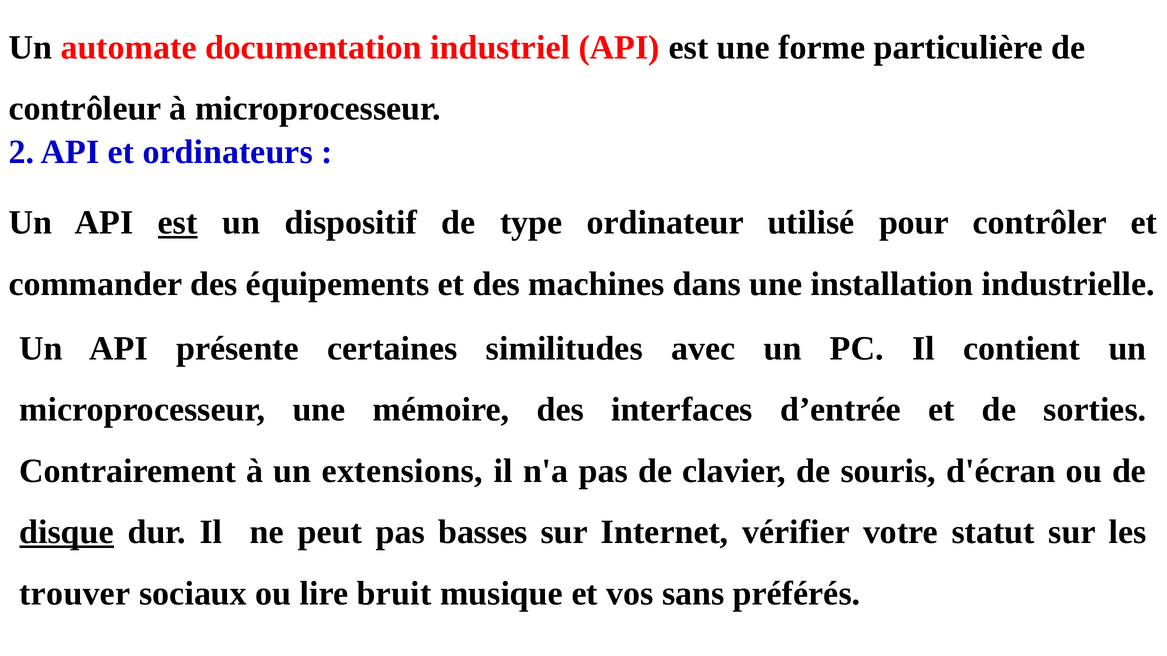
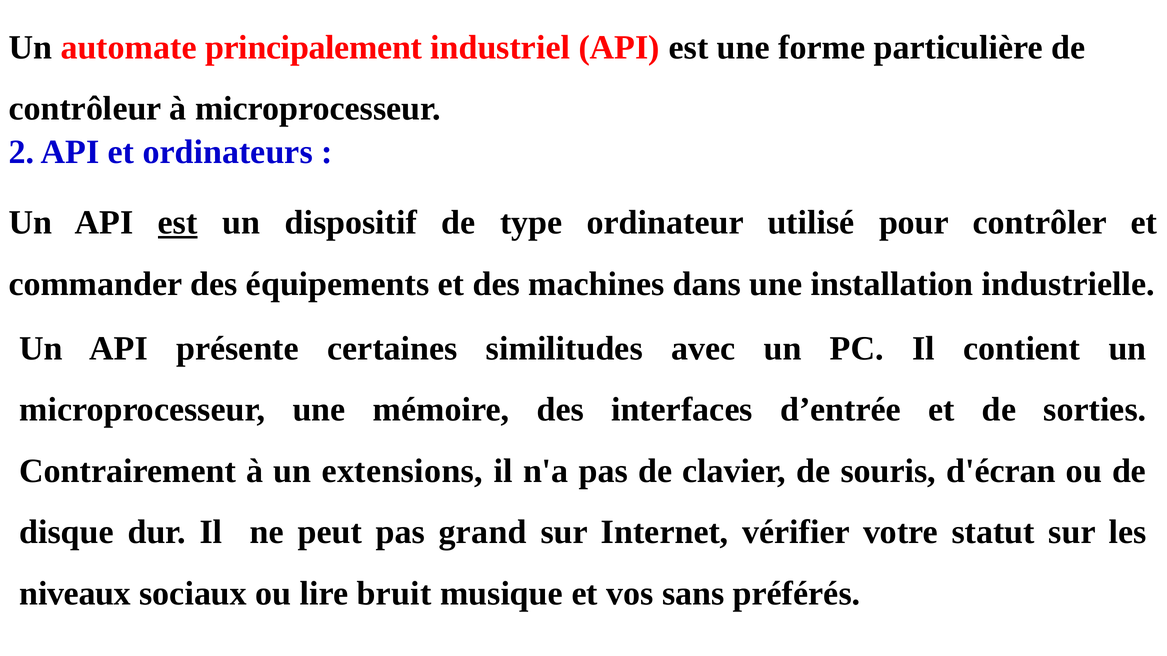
documentation: documentation -> principalement (314, 48)
disque underline: present -> none (67, 532)
basses: basses -> grand (483, 532)
trouver: trouver -> niveaux (75, 594)
